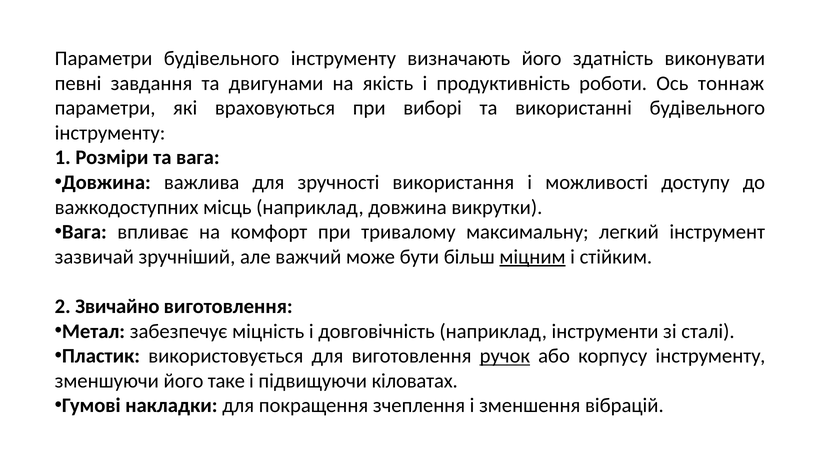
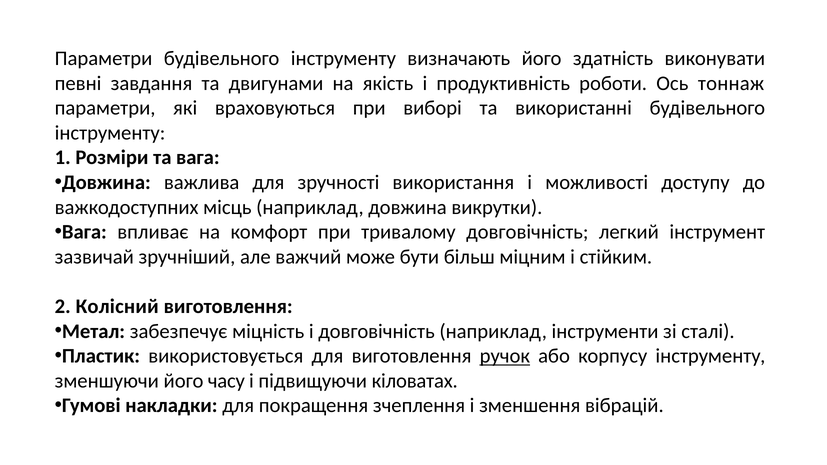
тривалому максимальну: максимальну -> довговічність (527, 232)
міцним underline: present -> none (533, 257)
Звичайно: Звичайно -> Колісний (117, 307)
таке: таке -> часу (226, 381)
